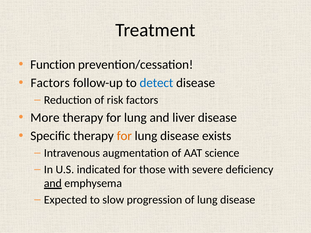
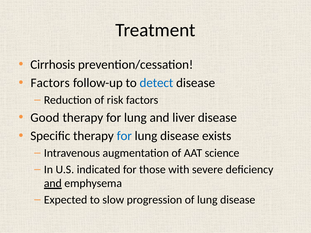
Function: Function -> Cirrhosis (53, 65)
More: More -> Good (45, 118)
for colour: orange -> blue (124, 136)
